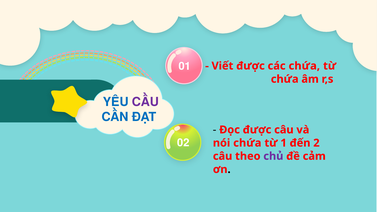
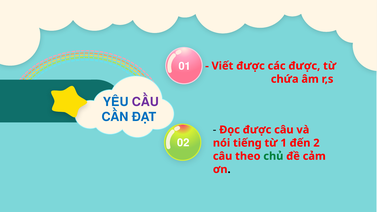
các chứa: chứa -> được (304, 66)
nói chứa: chứa -> tiếng (247, 143)
chủ colour: purple -> green (273, 157)
